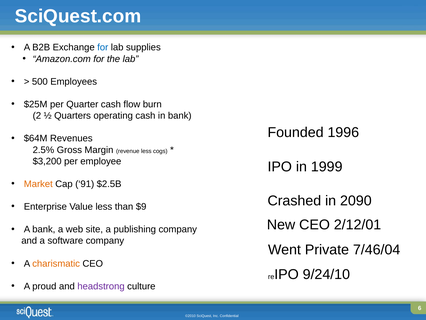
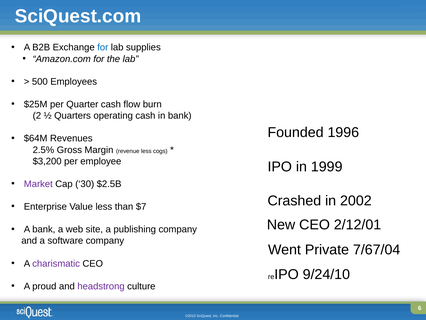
Market colour: orange -> purple (38, 184)
91: 91 -> 30 (85, 184)
2090: 2090 -> 2002 (356, 200)
$9: $9 -> $7 (141, 206)
7/46/04: 7/46/04 -> 7/67/04 (377, 249)
charismatic colour: orange -> purple (56, 263)
